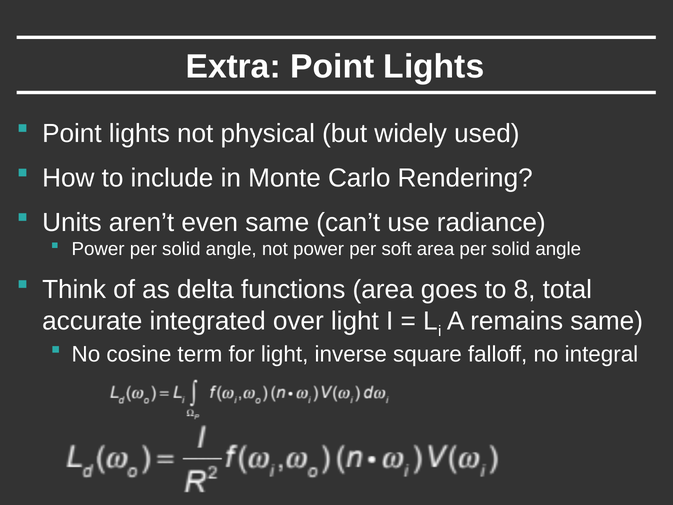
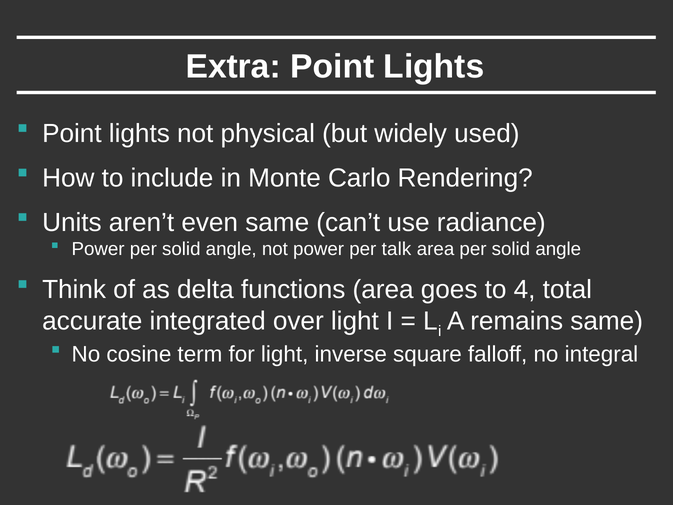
soft: soft -> talk (396, 249)
8: 8 -> 4 (525, 289)
